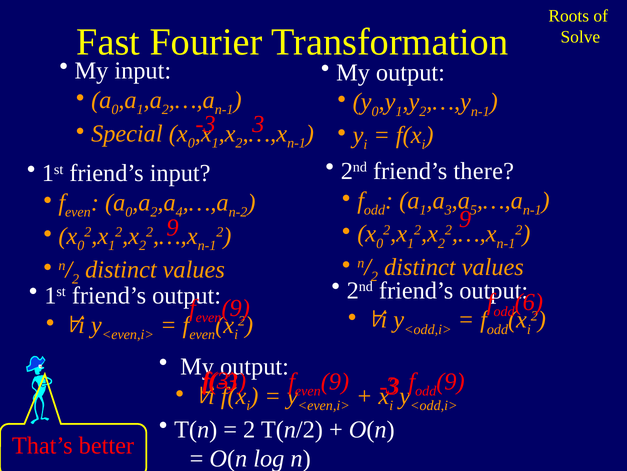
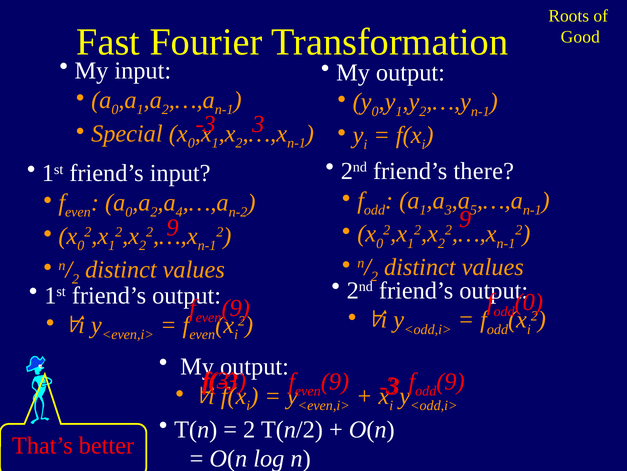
Solve: Solve -> Good (580, 37)
6: 6 -> 0 (529, 302)
